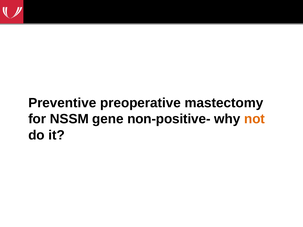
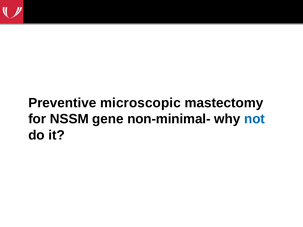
preoperative: preoperative -> microscopic (140, 103)
non-positive-: non-positive- -> non-minimal- (169, 119)
not colour: orange -> blue (254, 119)
